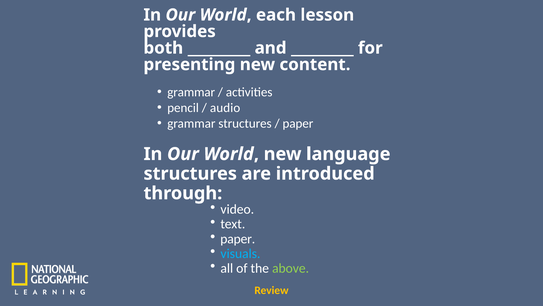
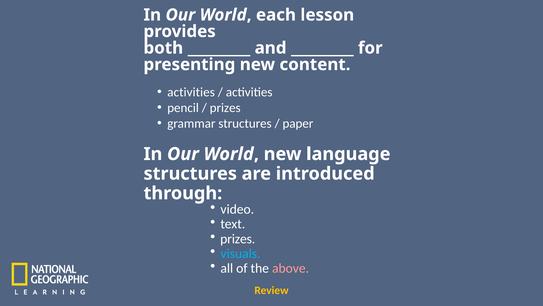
grammar: grammar -> activities (191, 92)
audio: audio -> prizes (225, 108)
paper: paper -> prizes (238, 238)
above colour: light green -> pink (291, 268)
